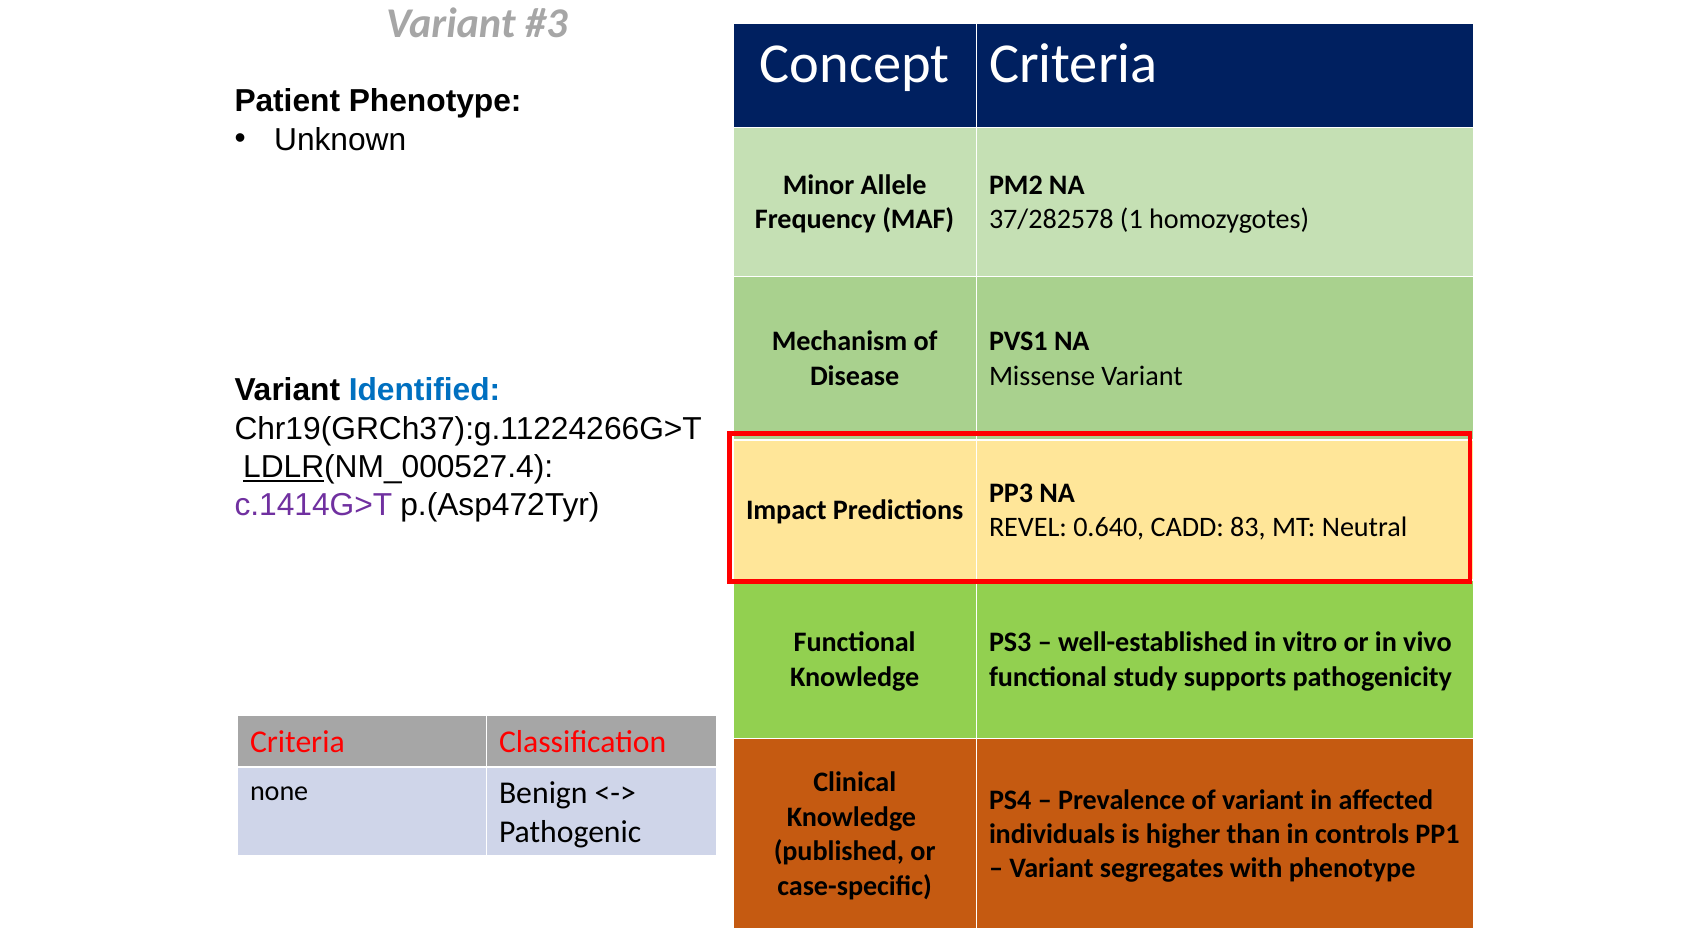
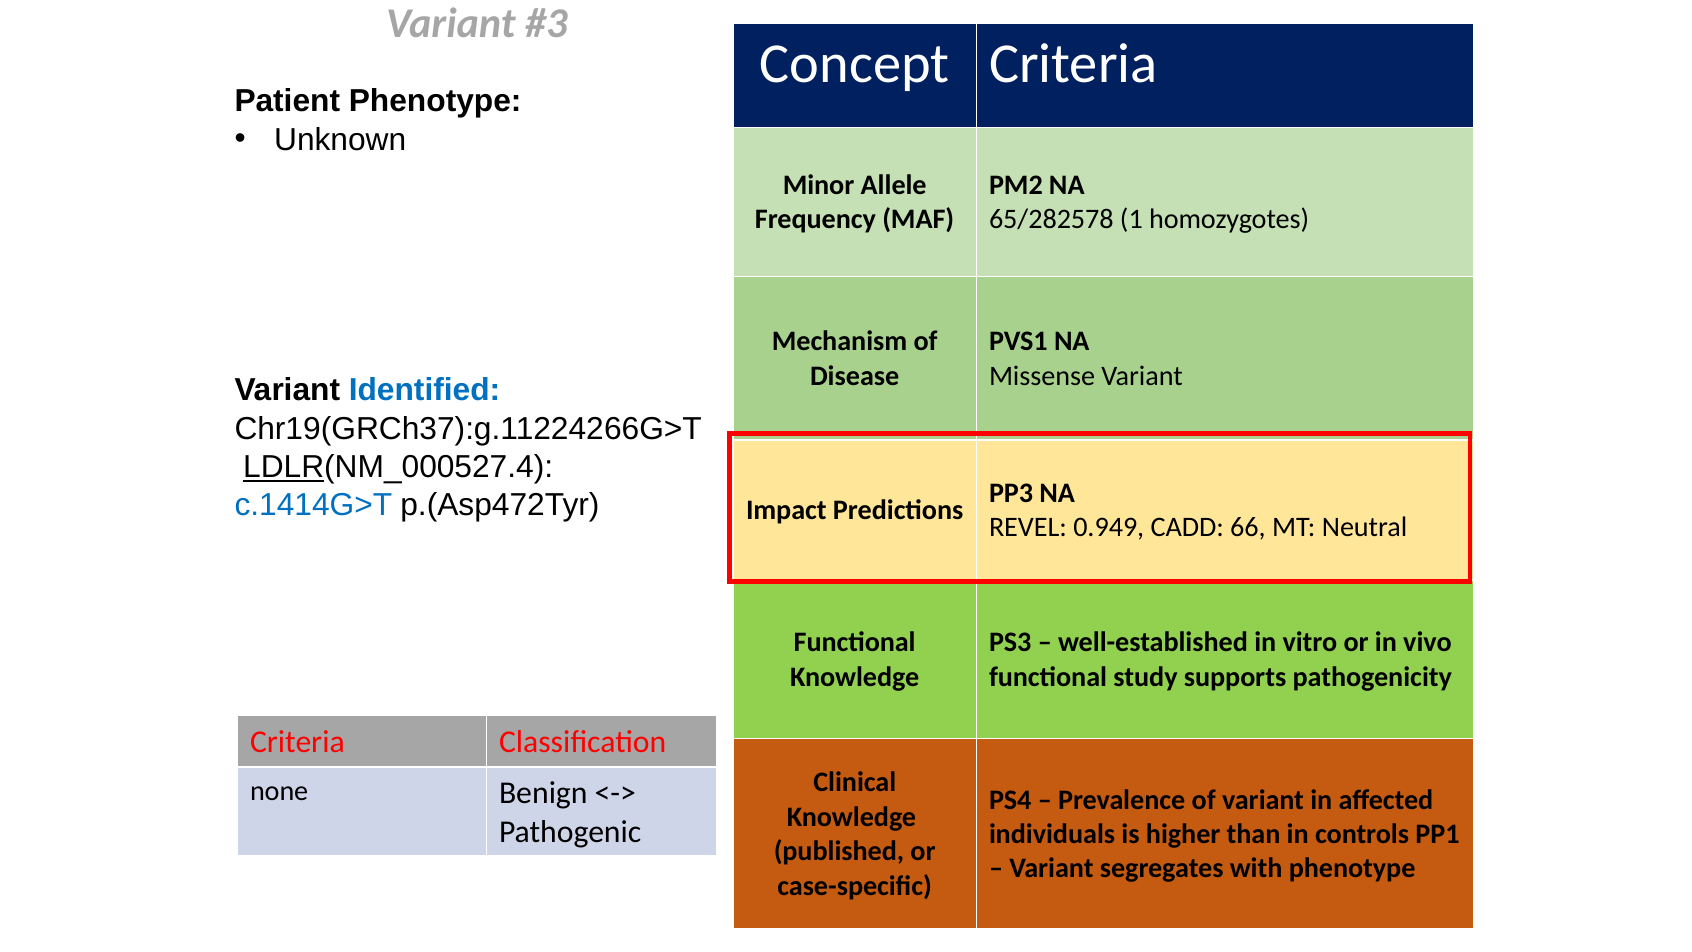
37/282578: 37/282578 -> 65/282578 (1051, 220)
c.1414G>T colour: purple -> blue (313, 505)
0.640: 0.640 -> 0.949 (1109, 527)
83: 83 -> 66 (1248, 527)
